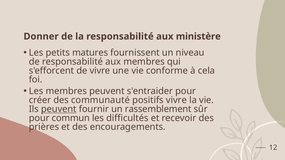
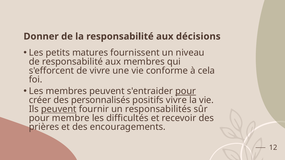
ministère: ministère -> décisions (198, 36)
pour underline: none -> present (186, 91)
communauté: communauté -> personnalisés (101, 100)
rassemblement: rassemblement -> responsabilités (158, 109)
commun: commun -> membre (71, 118)
